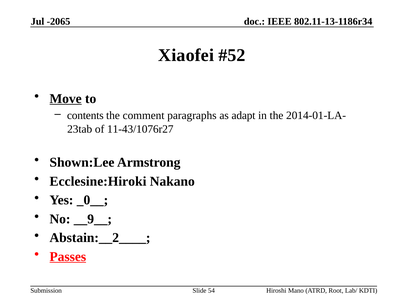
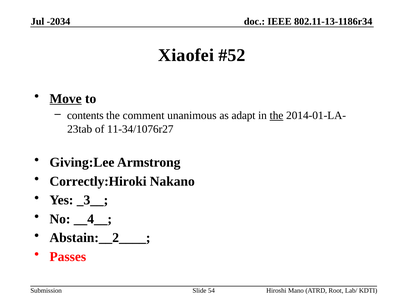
-2065: -2065 -> -2034 (59, 22)
paragraphs: paragraphs -> unanimous (192, 116)
the underline: none -> present (276, 116)
11-43/1076r27: 11-43/1076r27 -> 11-34/1076r27 (140, 129)
Shown:Lee: Shown:Lee -> Giving:Lee (82, 162)
Ecclesine:Hiroki: Ecclesine:Hiroki -> Correctly:Hiroki (98, 181)
_0__: _0__ -> _3__ (92, 200)
__9__: __9__ -> __4__ (93, 219)
Passes underline: present -> none (68, 257)
